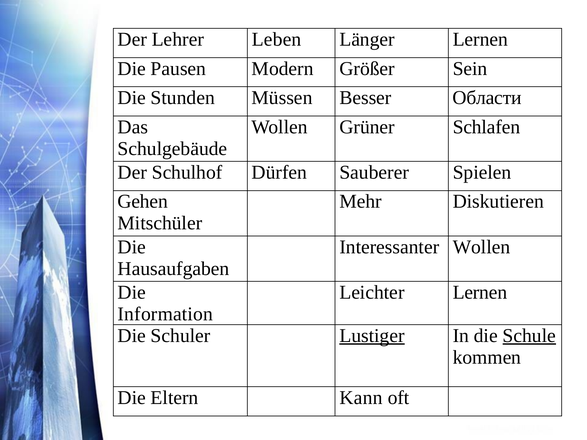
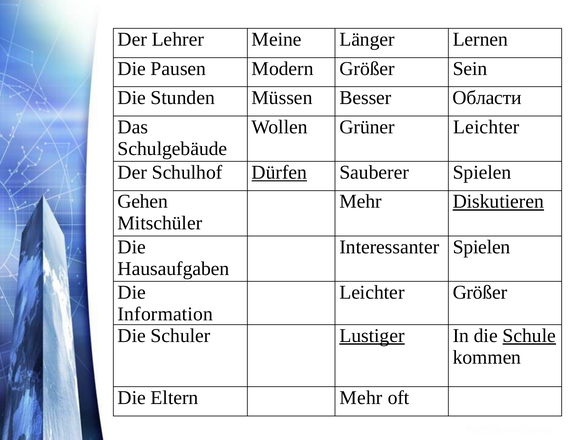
Leben: Leben -> Meine (277, 39)
Grüner Schlafen: Schlafen -> Leichter (486, 127)
Dürfen underline: none -> present (279, 172)
Diskutieren underline: none -> present (498, 202)
Interessanter Wollen: Wollen -> Spielen (482, 247)
Leichter Lernen: Lernen -> Größer (480, 293)
Eltern Kann: Kann -> Mehr (361, 398)
